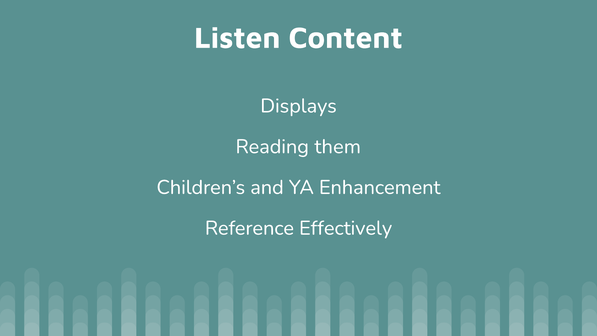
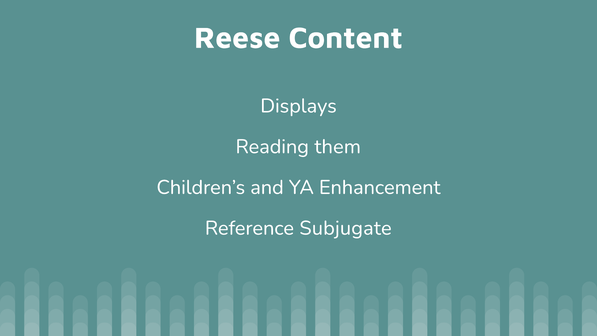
Listen: Listen -> Reese (237, 38)
Effectively: Effectively -> Subjugate (346, 228)
